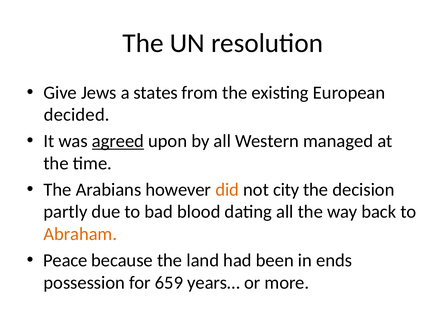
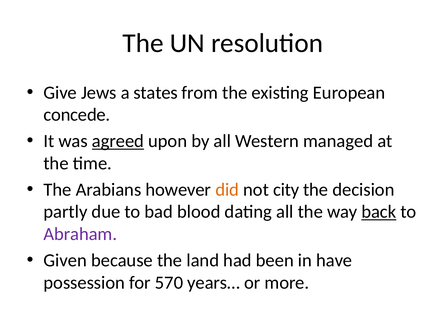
decided: decided -> concede (77, 115)
back underline: none -> present (379, 212)
Abraham colour: orange -> purple (80, 234)
Peace: Peace -> Given (65, 261)
ends: ends -> have (334, 261)
659: 659 -> 570 (169, 283)
